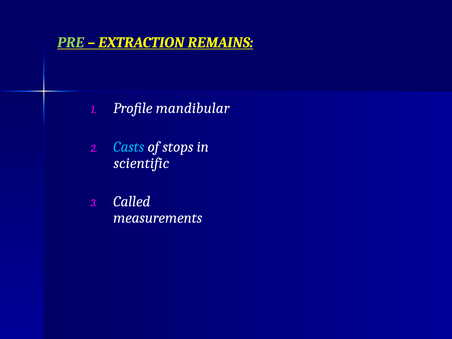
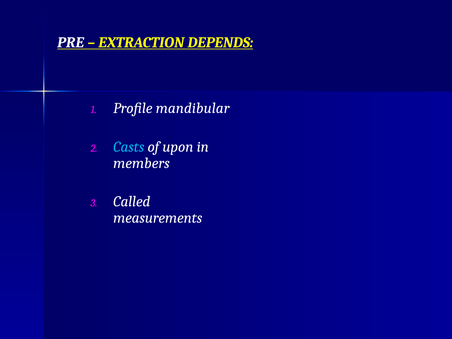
PRE colour: light green -> white (71, 42)
REMAINS: REMAINS -> DEPENDS (220, 42)
stops: stops -> upon (178, 147)
scientific: scientific -> members (141, 163)
